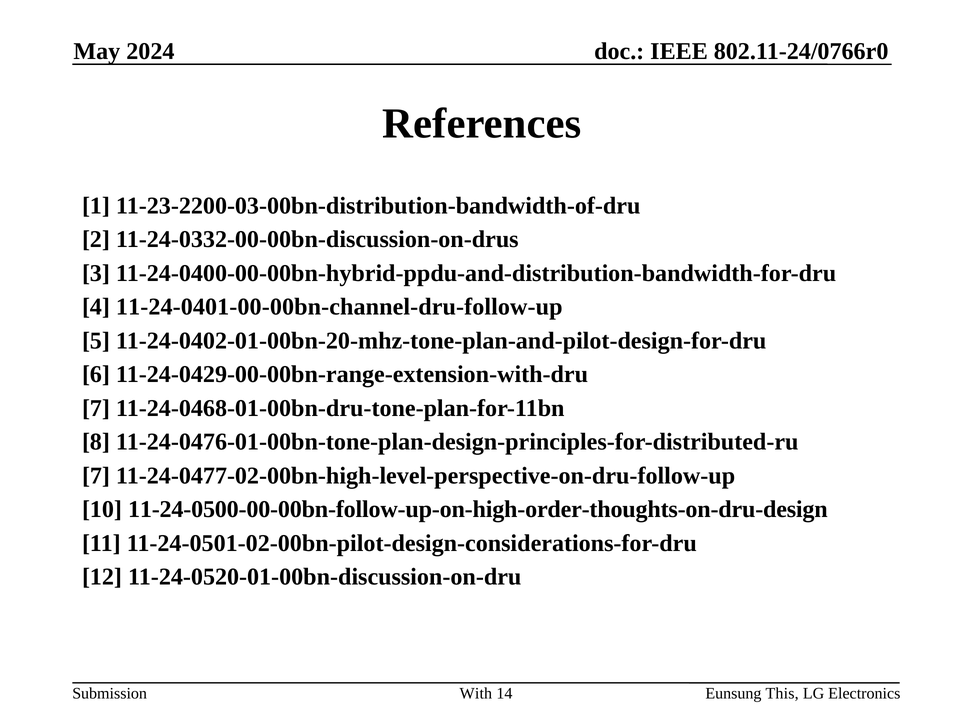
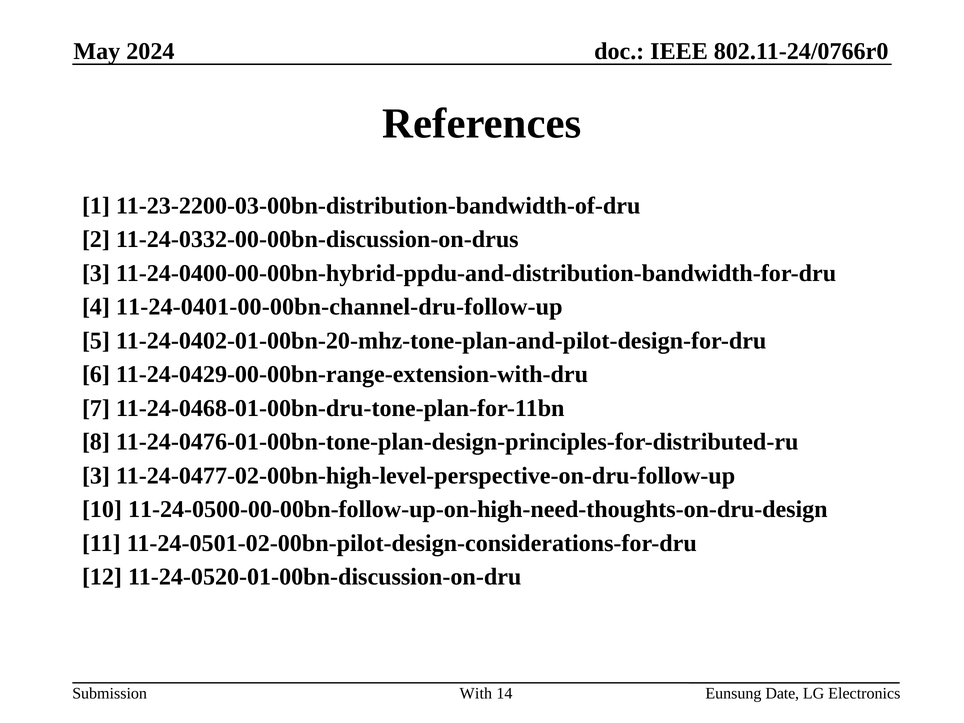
7: 7 -> 3 (96, 476)
11-24-0500-00-00bn-follow-up-on-high-order-thoughts-on-dru-design: 11-24-0500-00-00bn-follow-up-on-high-order-thoughts-on-dru-design -> 11-24-0500-00-00bn-follow-up-on-high-need-thoughts-on-dru-design (478, 509)
This: This -> Date (782, 693)
